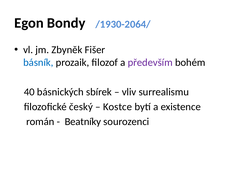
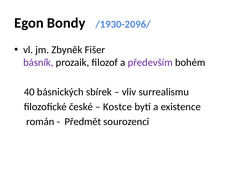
/1930-2064/: /1930-2064/ -> /1930-2096/ (123, 24)
básník colour: blue -> purple (38, 63)
český: český -> české (81, 107)
Beatníky: Beatníky -> Předmět (83, 122)
